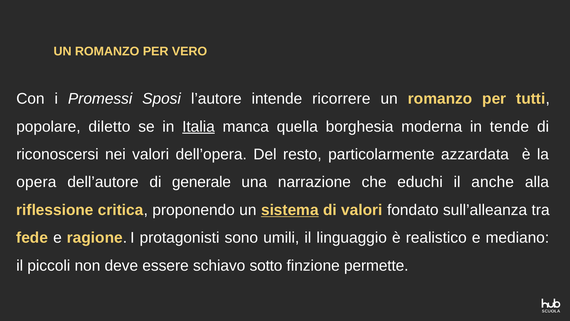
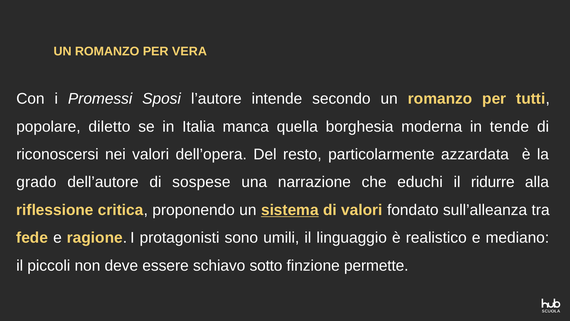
VERO: VERO -> VERA (189, 51)
ricorrere: ricorrere -> secondo (341, 99)
Italia underline: present -> none (198, 126)
opera: opera -> grado (36, 182)
generale: generale -> sospese (201, 182)
anche: anche -> ridurre (493, 182)
